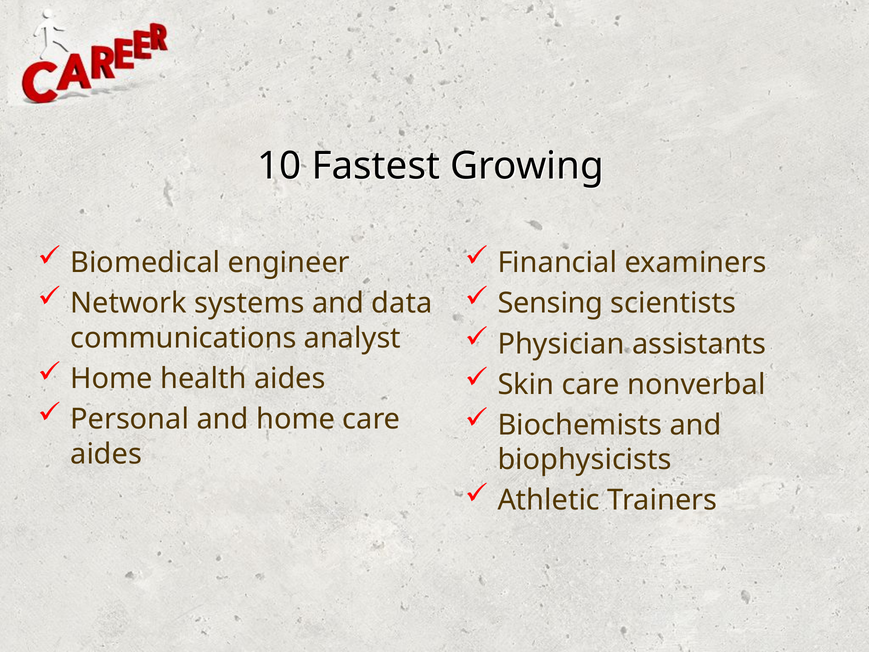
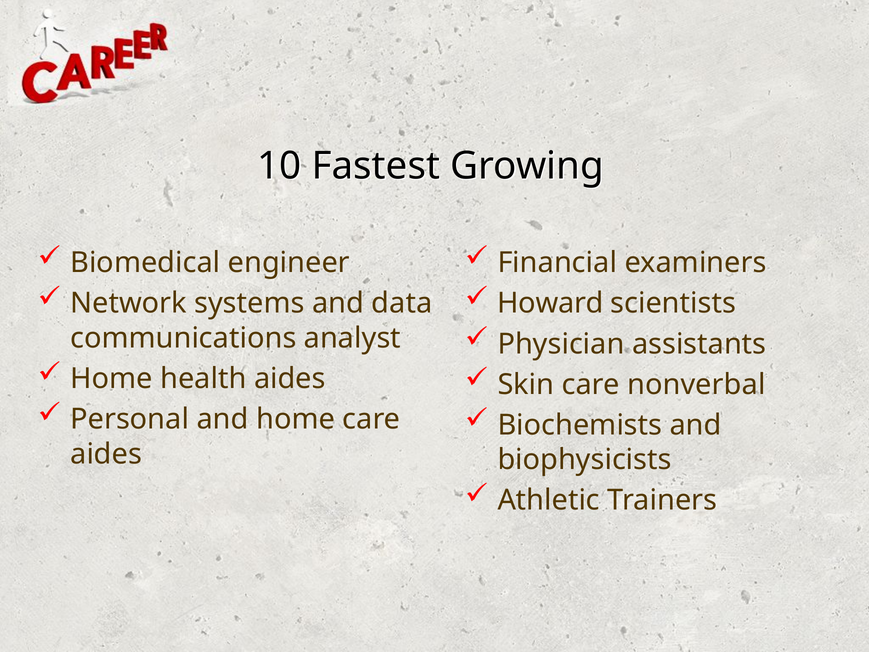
Sensing: Sensing -> Howard (550, 303)
